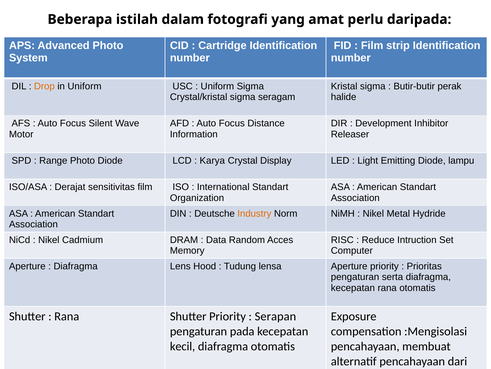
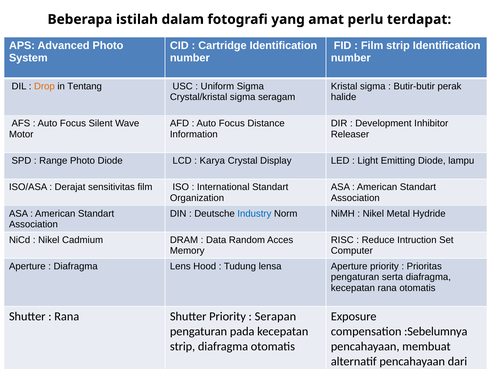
daripada: daripada -> terdapat (419, 19)
in Uniform: Uniform -> Tentang (85, 86)
Industry colour: orange -> blue (254, 213)
:Mengisolasi: :Mengisolasi -> :Sebelumnya (436, 331)
kecil: kecil -> strip (183, 346)
